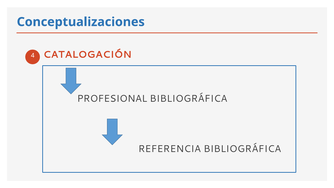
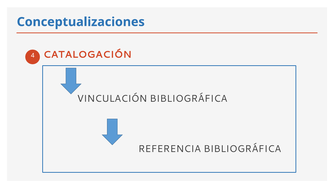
PROFESIONAL: PROFESIONAL -> VINCULACIÓN (112, 98)
